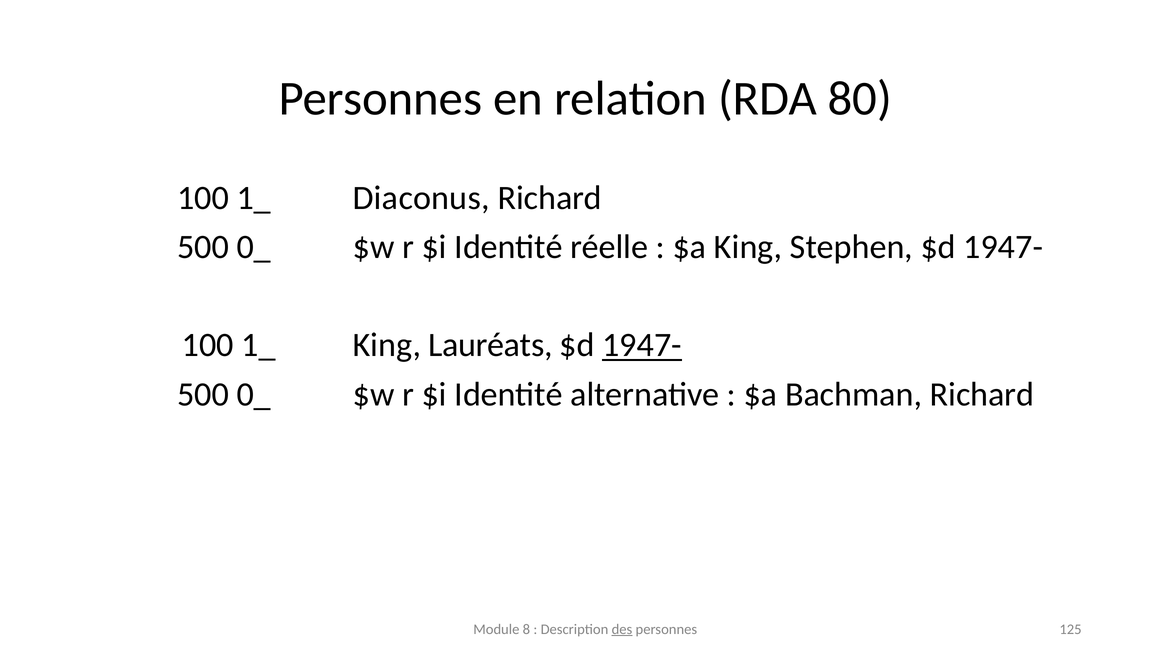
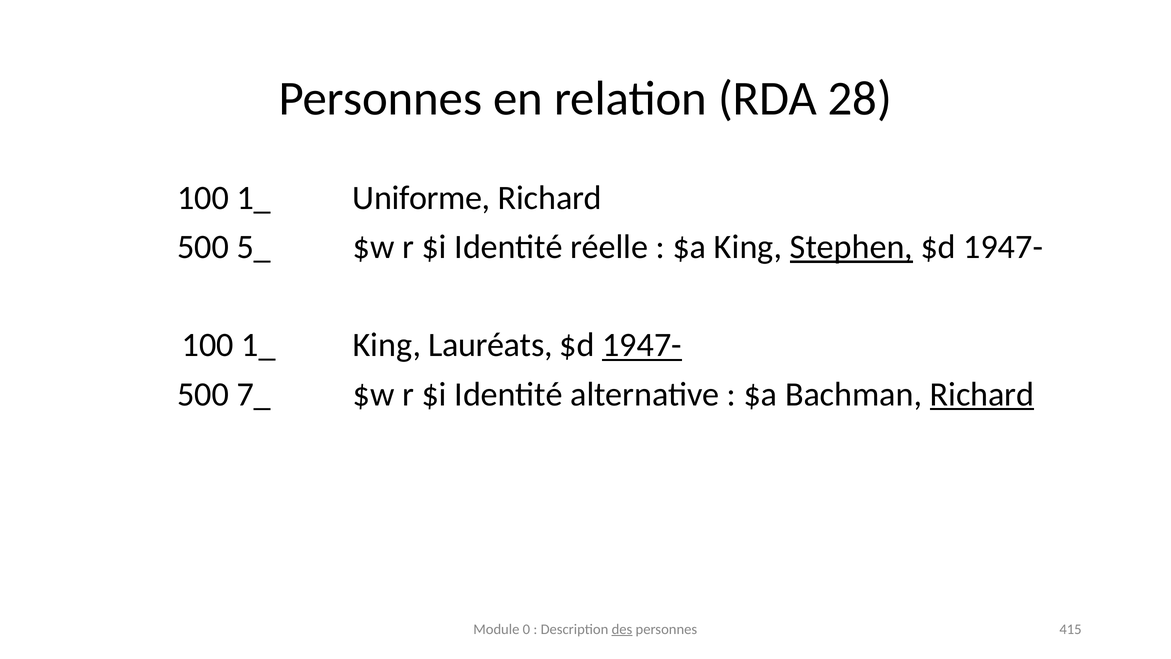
80: 80 -> 28 (860, 98)
Diaconus: Diaconus -> Uniforme (421, 198)
0_: 0_ -> 5_ (254, 247)
Stephen underline: none -> present (851, 247)
0_: 0_ -> 7_ (254, 394)
Richard underline: none -> present (982, 394)
8: 8 -> 0 (526, 629)
125: 125 -> 415 (1071, 629)
